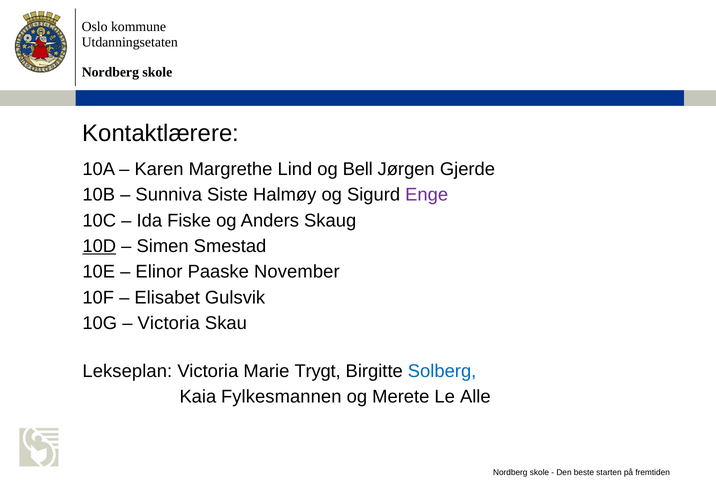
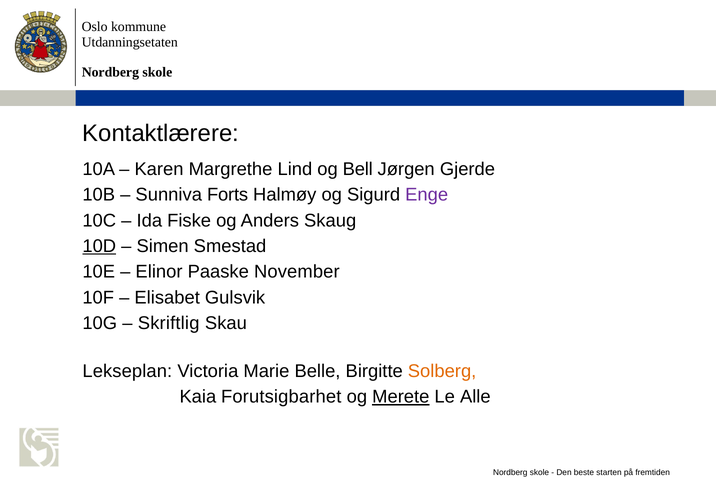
Siste: Siste -> Forts (228, 195)
Victoria: Victoria -> Skriftlig (169, 323)
Trygt: Trygt -> Belle (317, 371)
Solberg colour: blue -> orange (442, 371)
Fylkesmannen: Fylkesmannen -> Forutsigbarhet (281, 397)
Merete underline: none -> present (401, 397)
